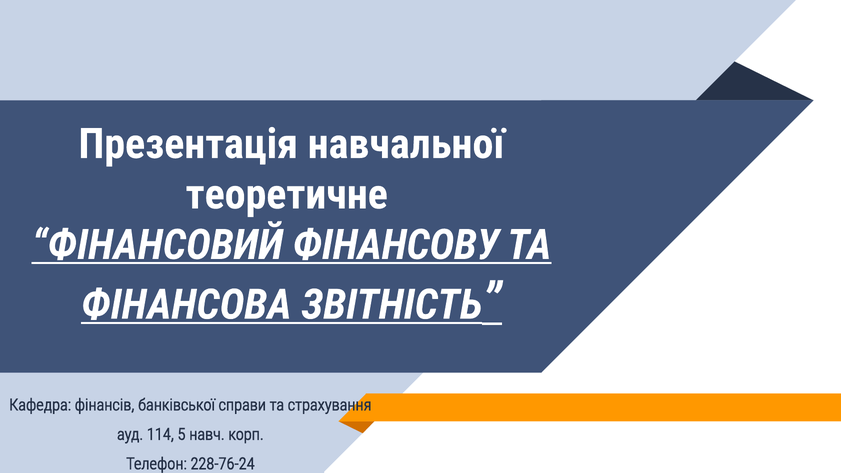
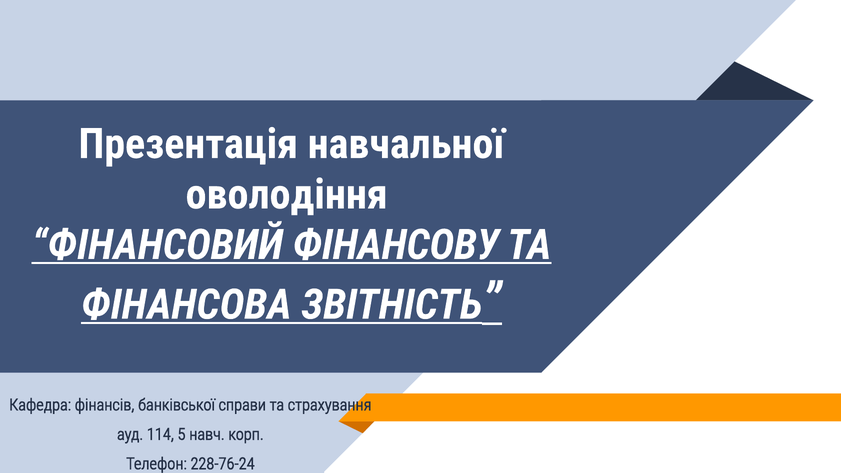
теоретичне: теоретичне -> оволодіння (287, 195)
